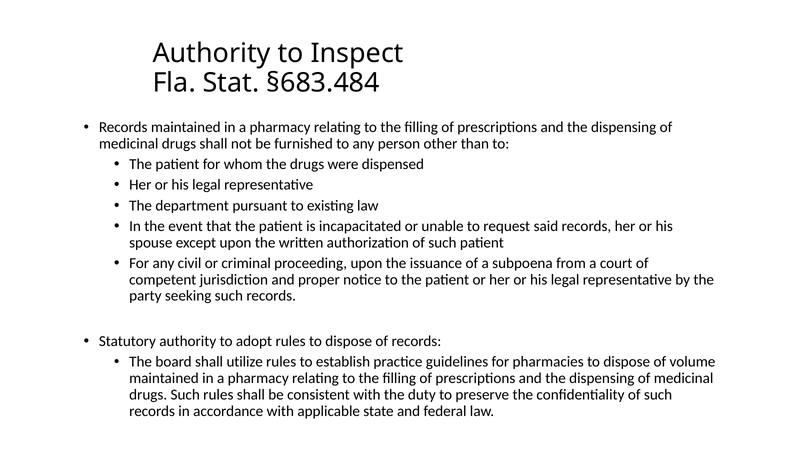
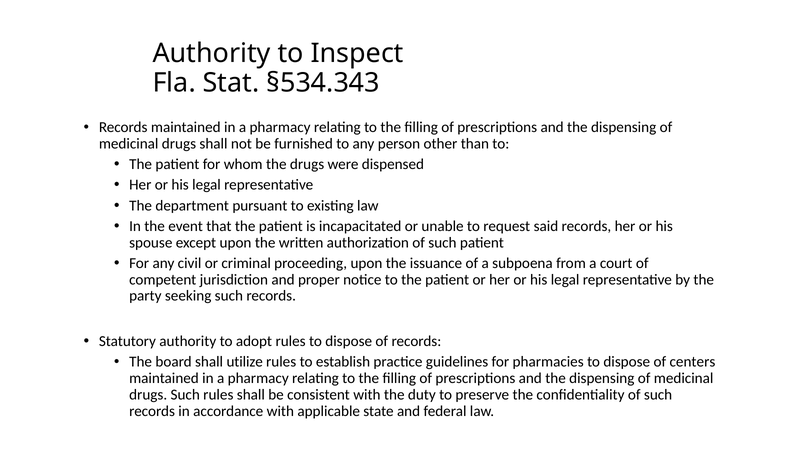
§683.484: §683.484 -> §534.343 (323, 83)
volume: volume -> centers (692, 361)
